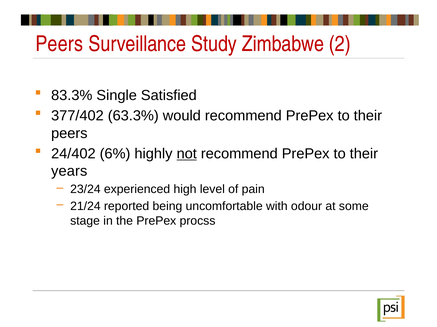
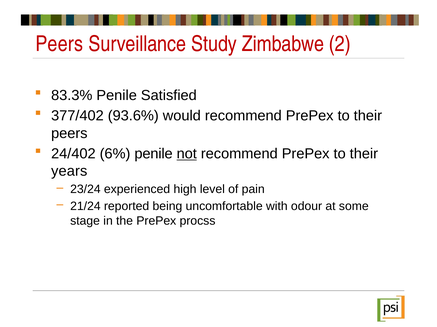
83.3% Single: Single -> Penile (117, 96)
63.3%: 63.3% -> 93.6% (133, 116)
6% highly: highly -> penile (154, 154)
